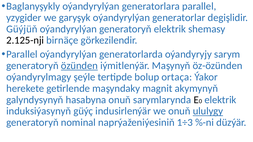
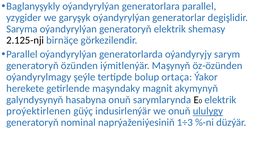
Güýjüň: Güýjüň -> Saryma (22, 29)
özünden underline: present -> none (79, 66)
induksiýasynyň: induksiýasynyň -> proýektirlenen (39, 111)
